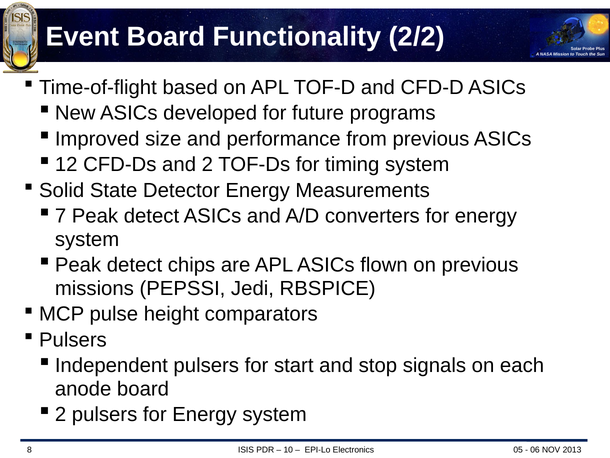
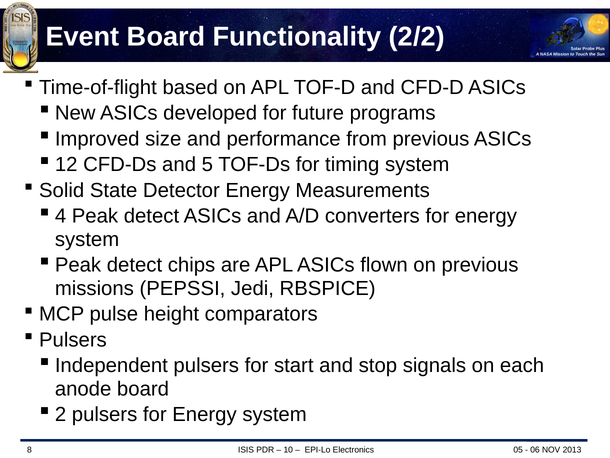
and 2: 2 -> 5 (207, 165)
7: 7 -> 4 (61, 216)
